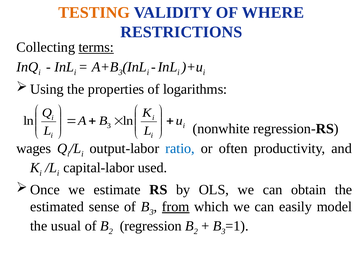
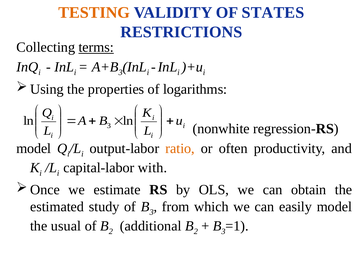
WHERE: WHERE -> STATES (273, 13)
wages: wages -> model (34, 149)
ratio colour: blue -> orange (180, 149)
used: used -> with (152, 168)
sense: sense -> study (104, 207)
from underline: present -> none (176, 207)
regression: regression -> additional (151, 226)
